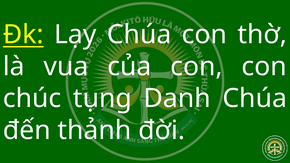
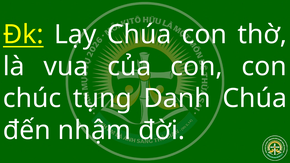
thảnh: thảnh -> nhậm (94, 130)
